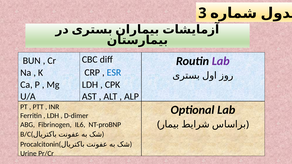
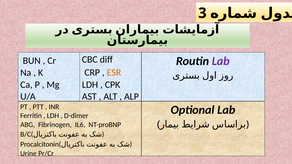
ESR colour: blue -> orange (114, 73)
